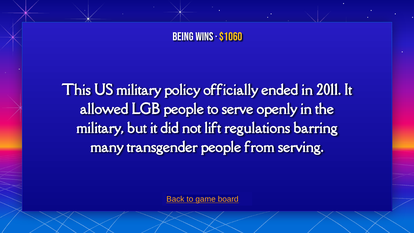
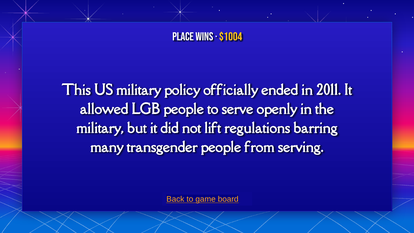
Being: Being -> Place (183, 37)
$1060: $1060 -> $1004 (231, 37)
